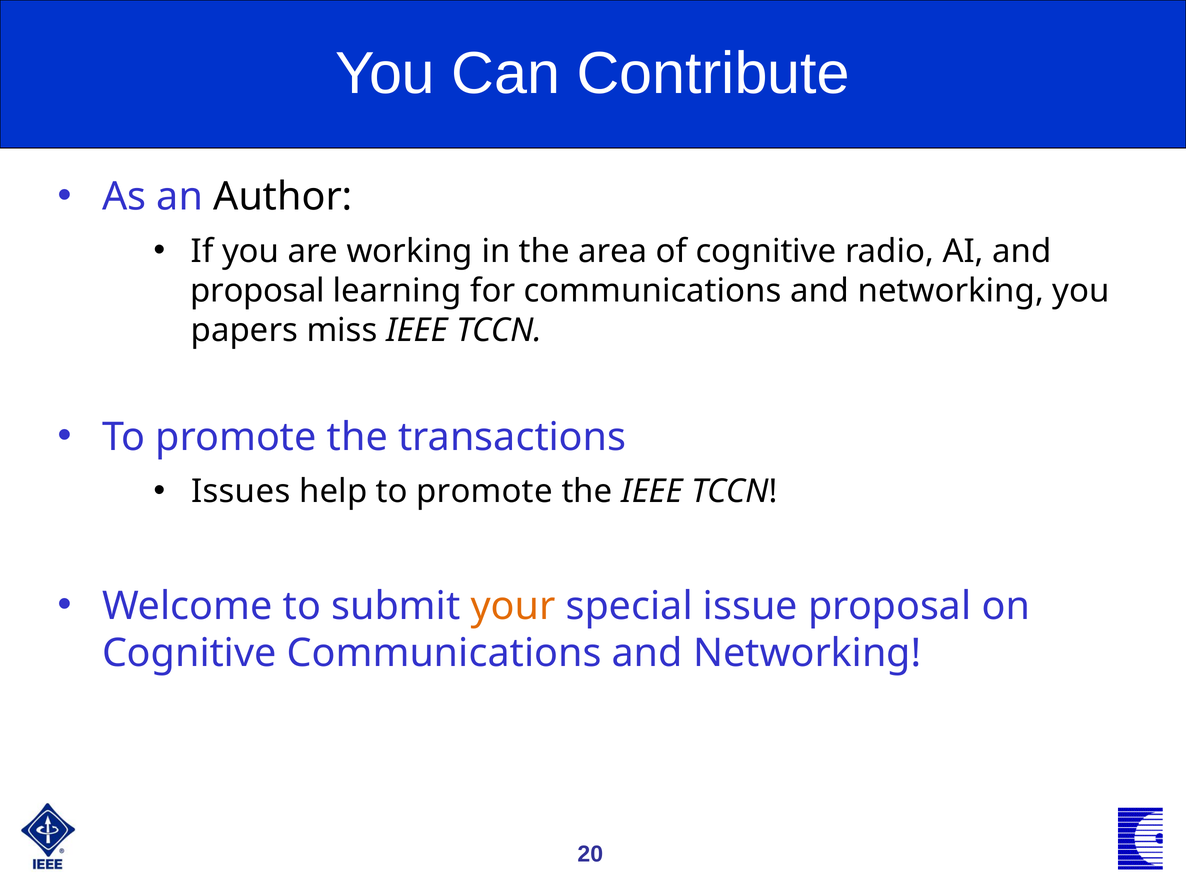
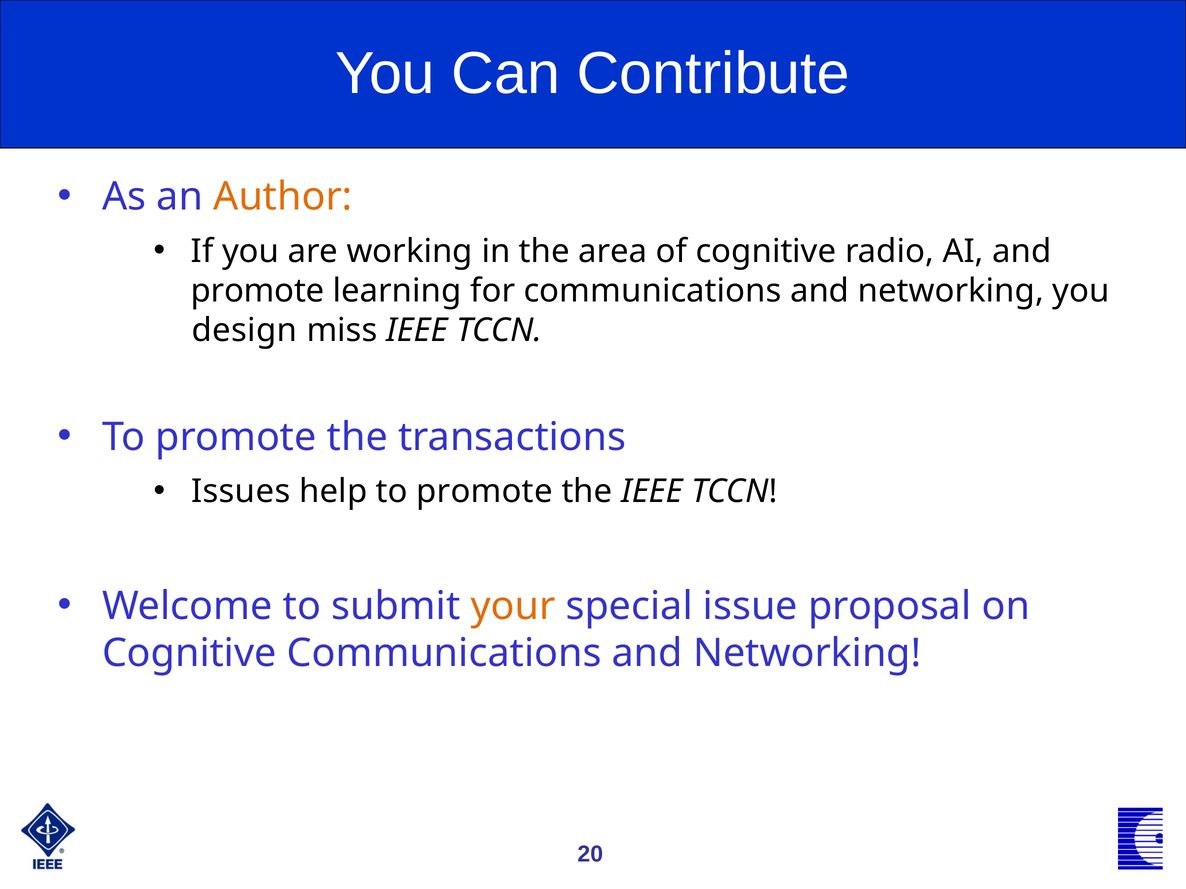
Author colour: black -> orange (283, 197)
proposal: proposal -> promote (258, 291)
papers: papers -> design (244, 331)
